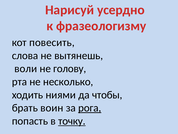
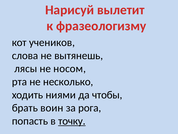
усердно: усердно -> вылетит (121, 10)
повесить: повесить -> учеников (52, 42)
воли: воли -> лясы (26, 68)
голову: голову -> носом (70, 68)
рога underline: present -> none (90, 108)
